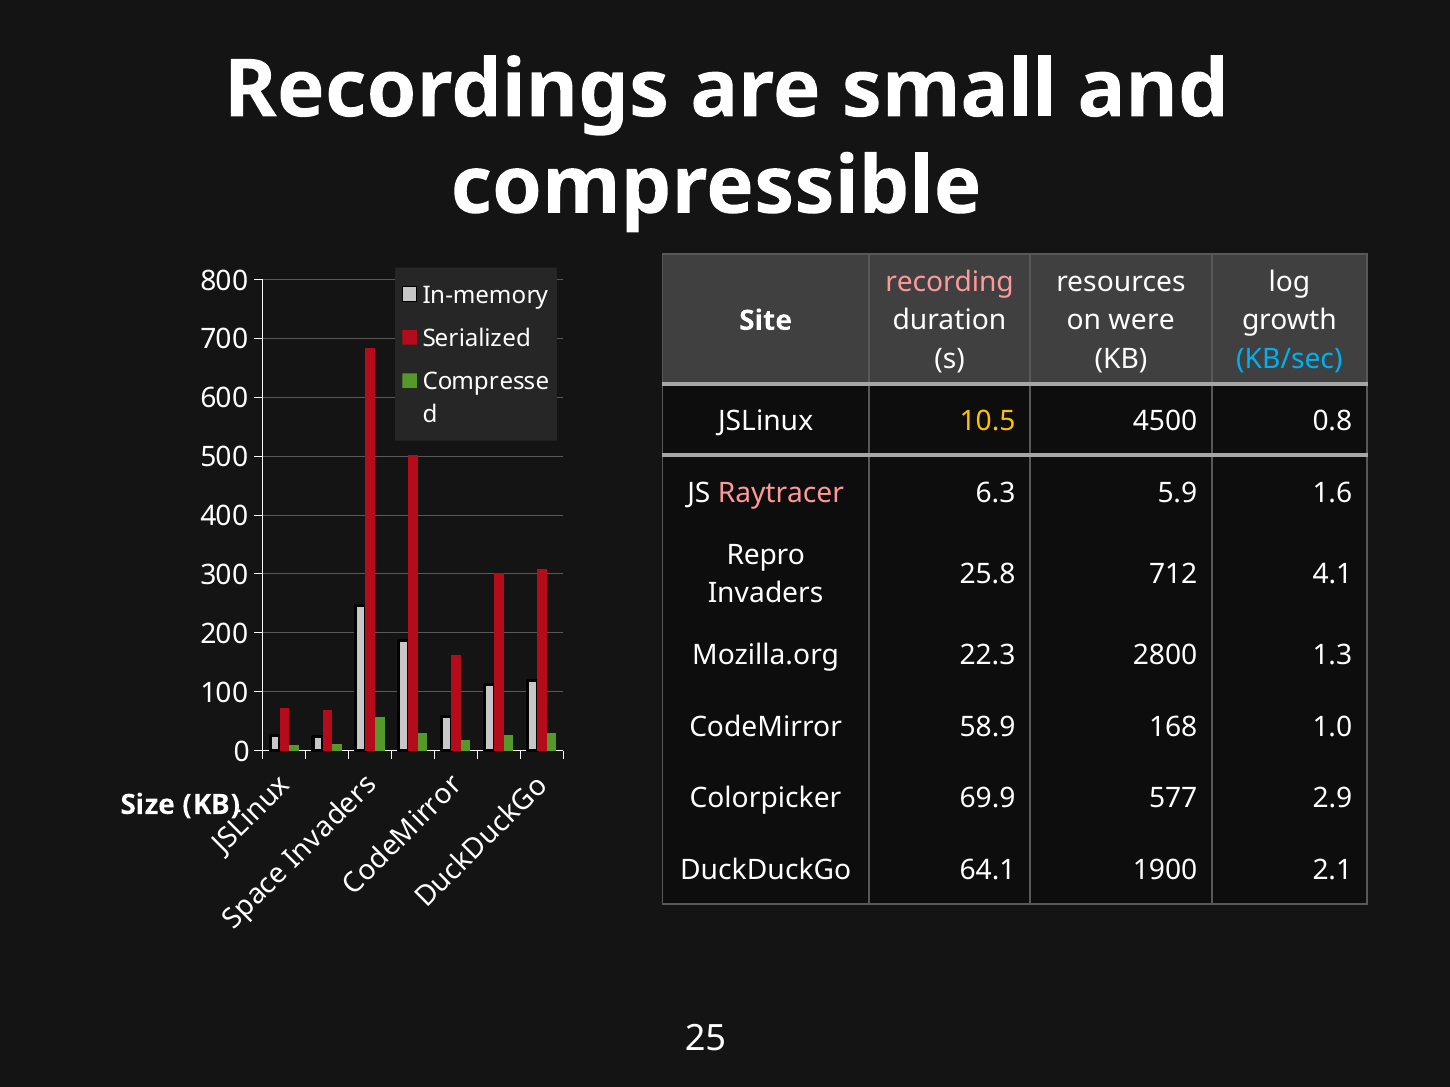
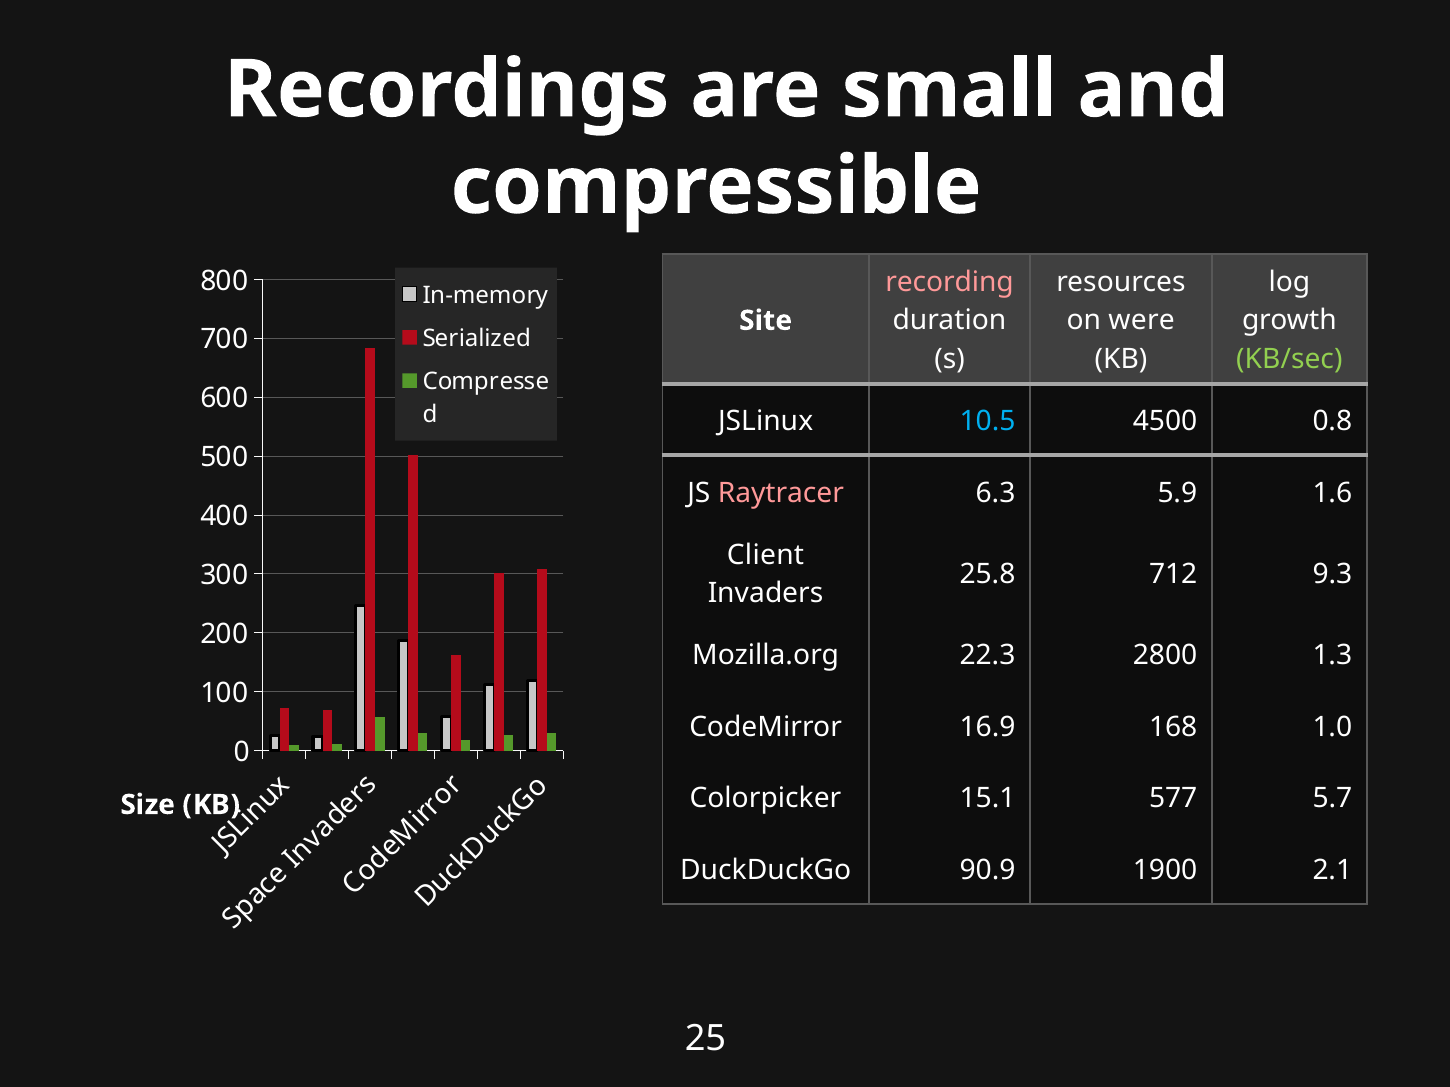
KB/sec colour: light blue -> light green (1289, 359)
10.5 colour: yellow -> light blue (988, 421)
Repro: Repro -> Client (766, 555)
4.1: 4.1 -> 9.3 (1332, 574)
58.9: 58.9 -> 16.9 (988, 727)
69.9: 69.9 -> 15.1 (988, 799)
2.9: 2.9 -> 5.7 (1332, 799)
64.1: 64.1 -> 90.9 (988, 870)
